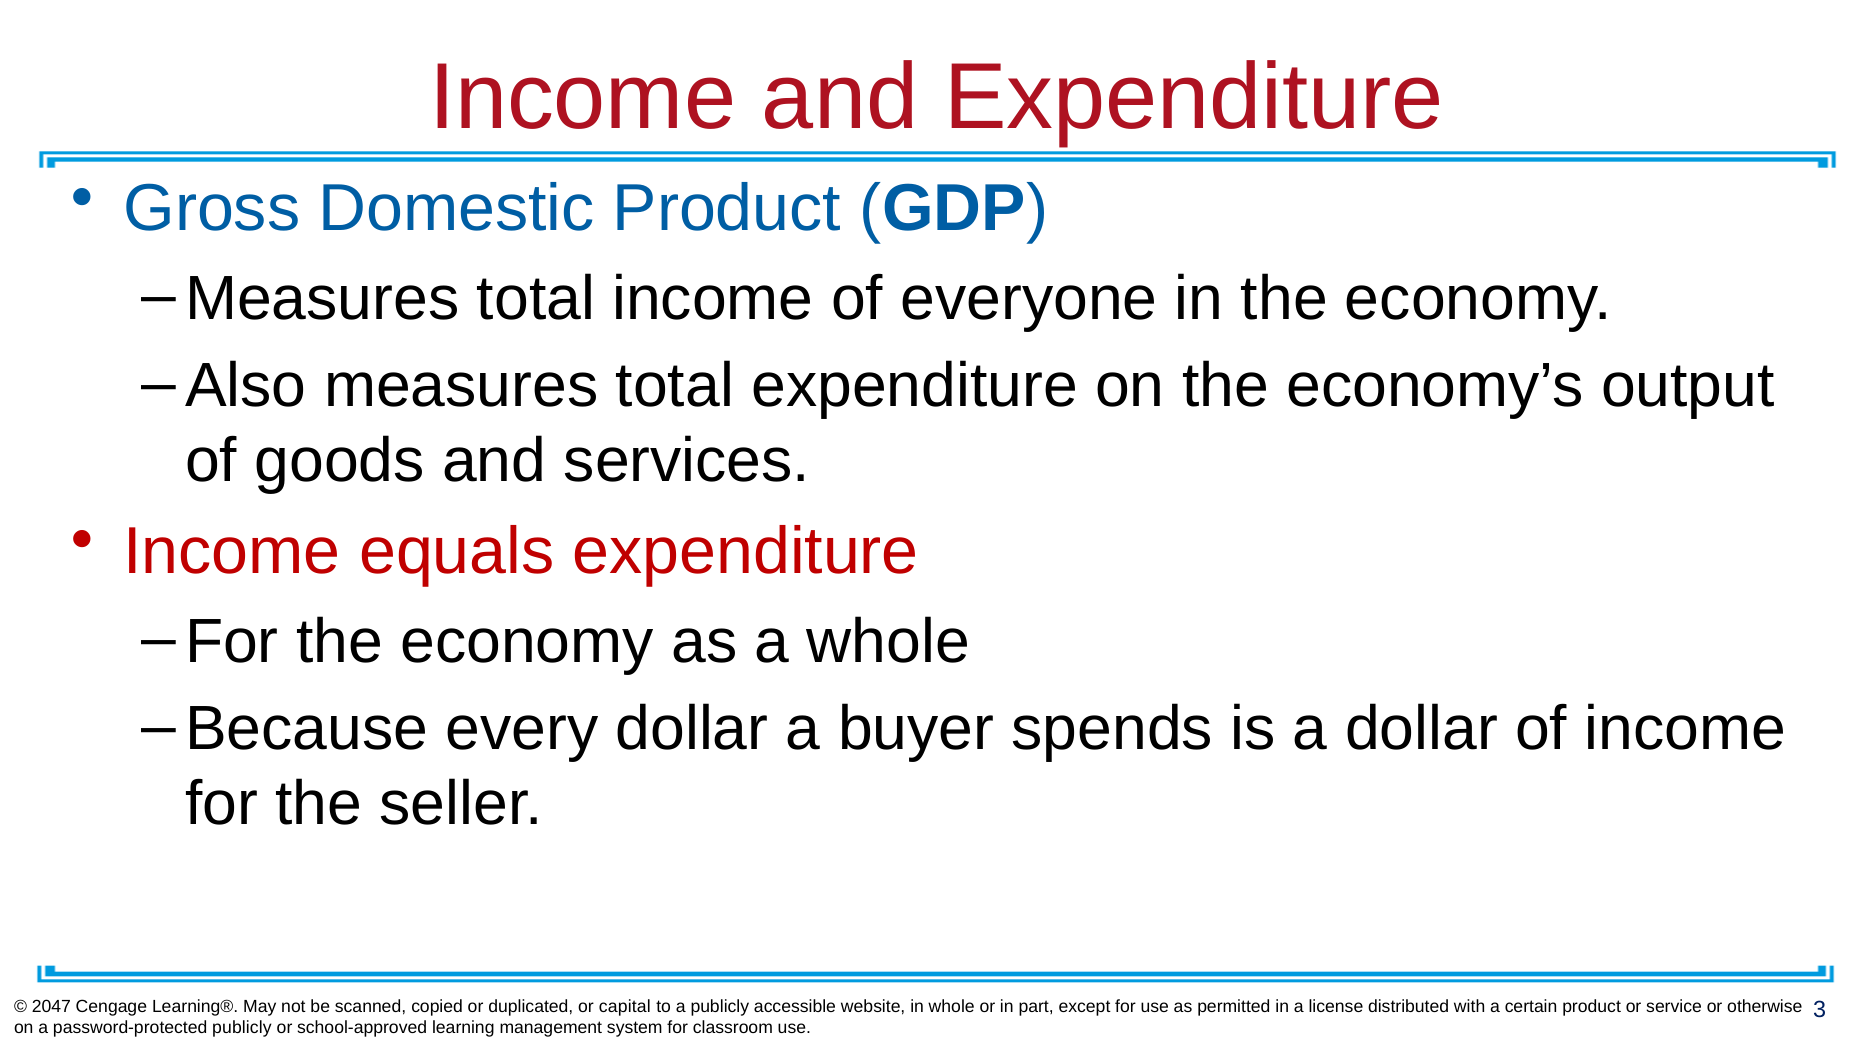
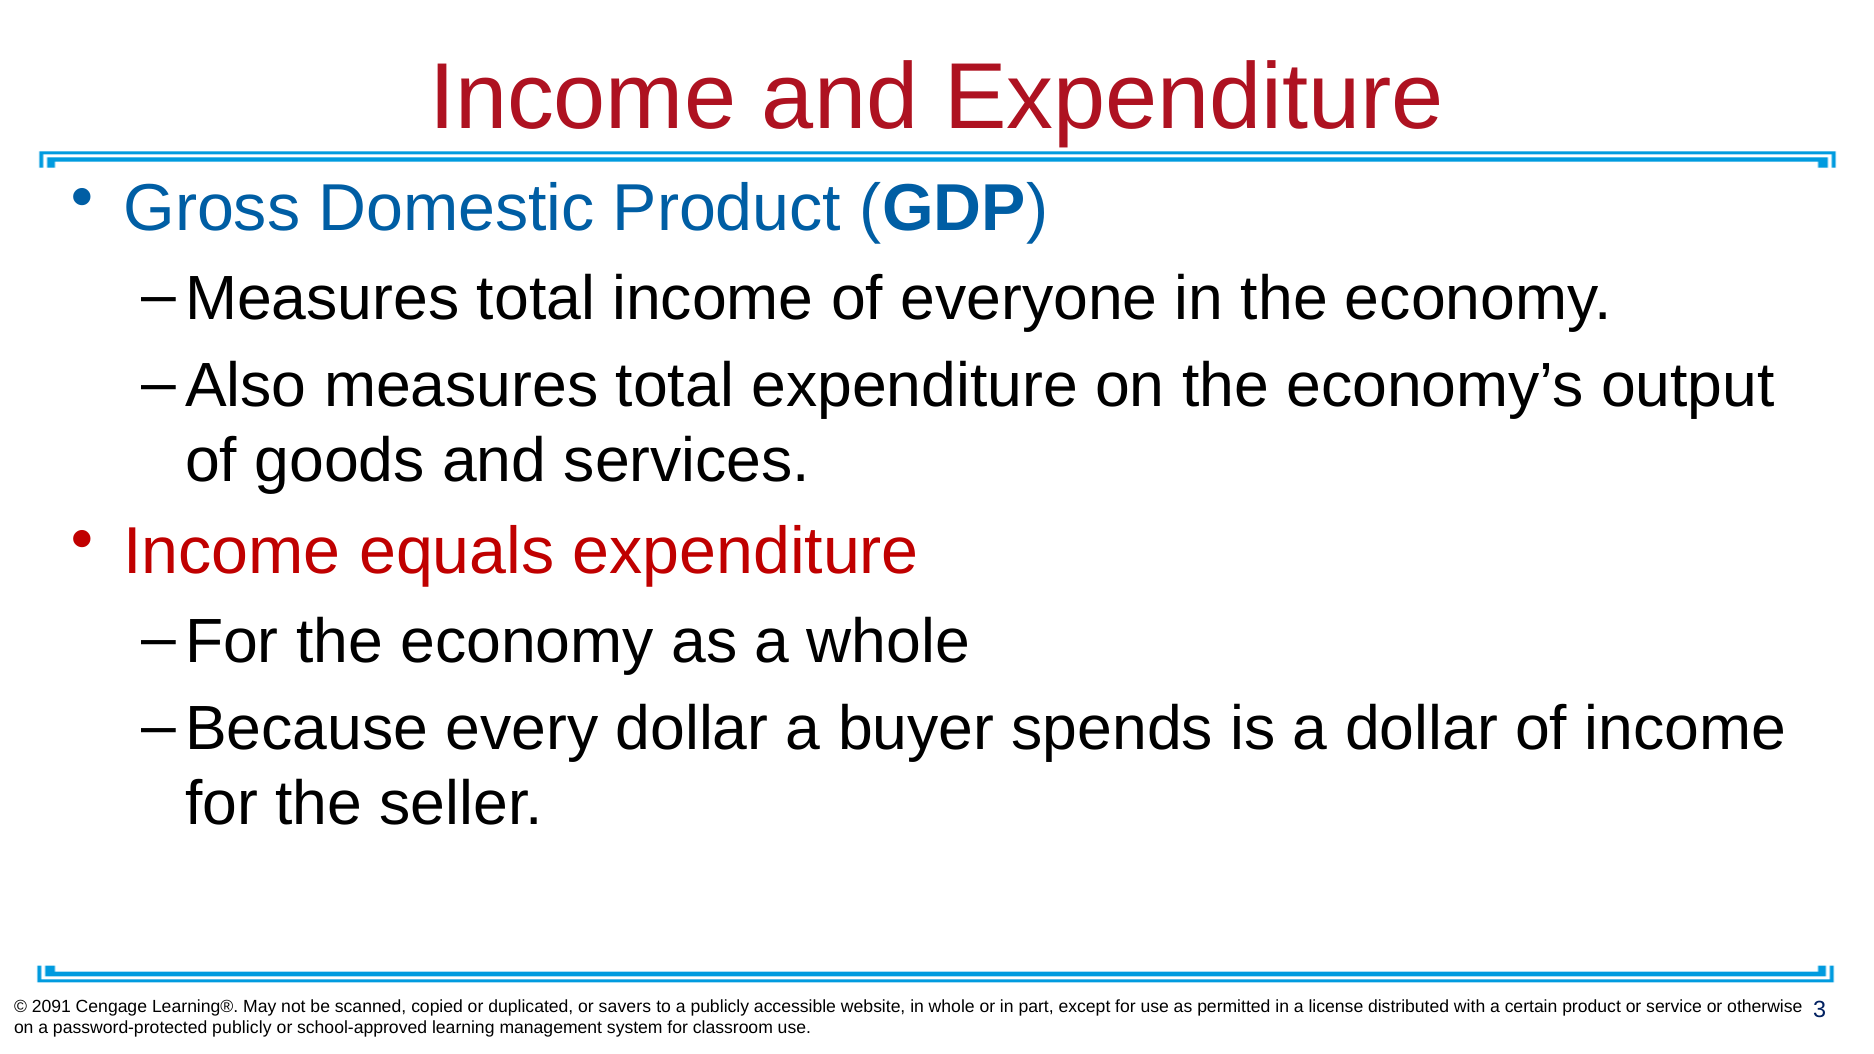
2047: 2047 -> 2091 (51, 1006)
capital: capital -> savers (625, 1006)
